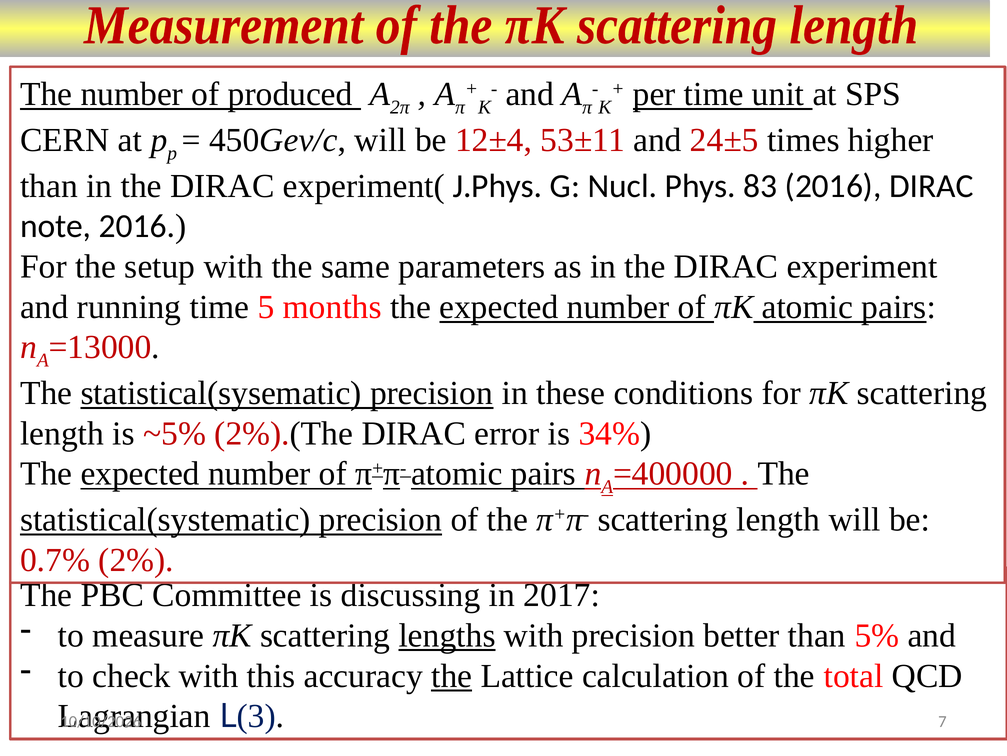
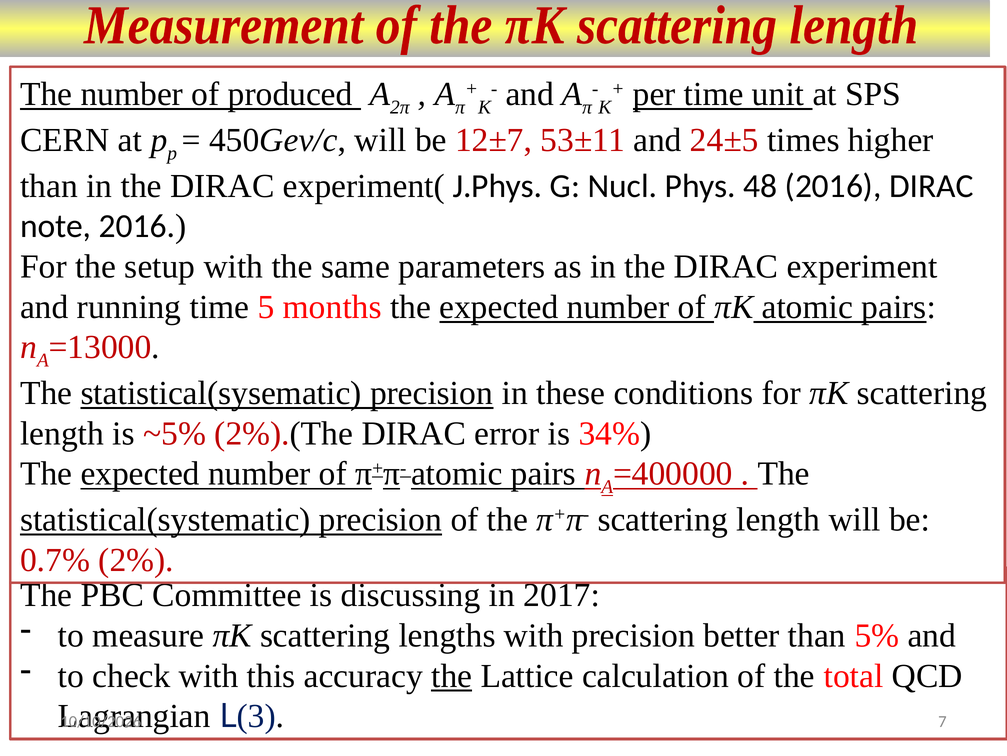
12±4: 12±4 -> 12±7 (494, 140)
83: 83 -> 48 (760, 186)
lengths underline: present -> none (447, 635)
